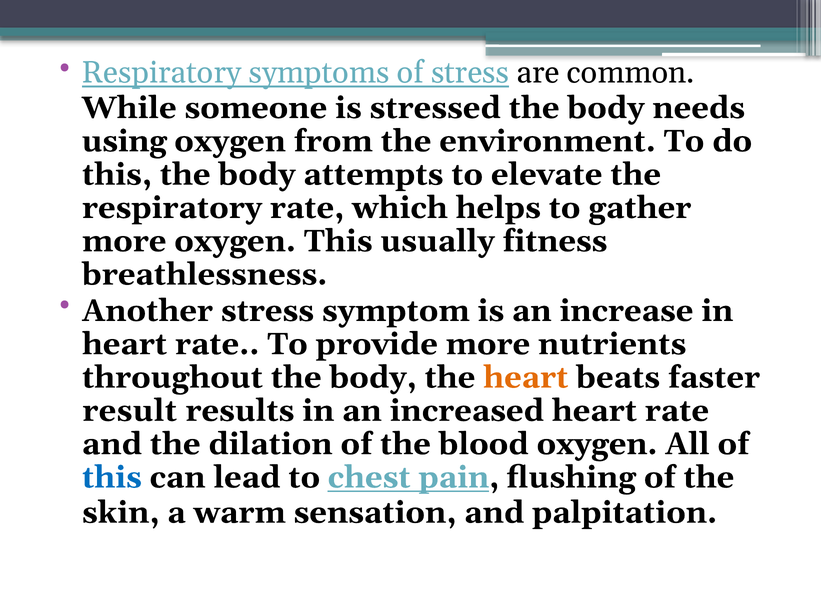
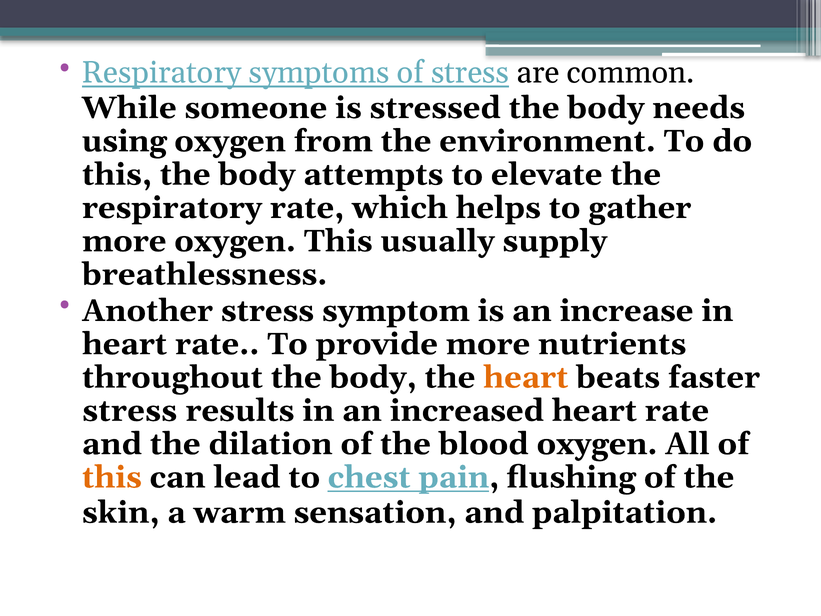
fitness: fitness -> supply (555, 241)
result: result -> stress (130, 411)
this colour: blue -> orange (112, 477)
